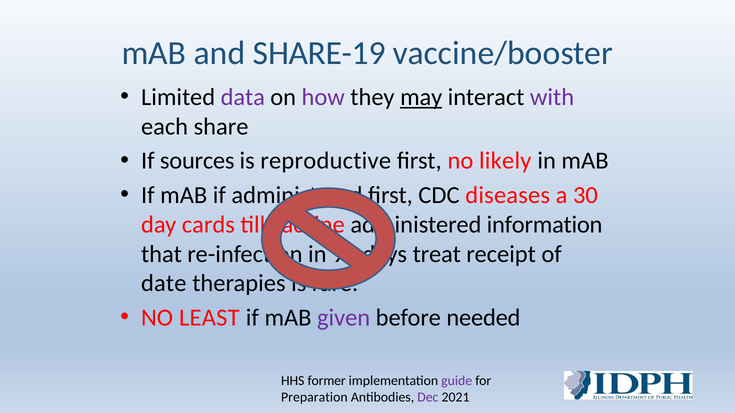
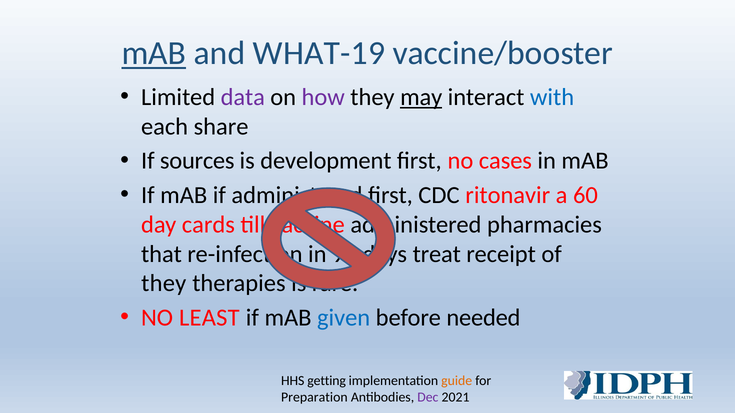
mAB underline: none -> present (154, 53)
SHARE-19: SHARE-19 -> WHAT-19 (319, 53)
with colour: purple -> blue (552, 97)
reproductive: reproductive -> development (326, 161)
likely: likely -> cases (505, 161)
diseases: diseases -> ritonavir (508, 195)
30: 30 -> 60 (585, 195)
information: information -> pharmacies (544, 225)
date: date -> they (164, 284)
given colour: purple -> blue (344, 318)
former: former -> getting (327, 381)
guide colour: purple -> orange (457, 381)
